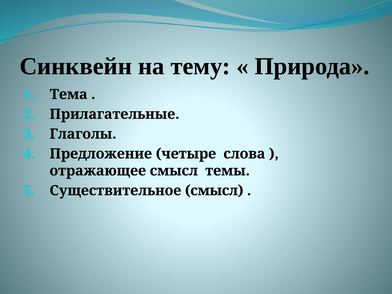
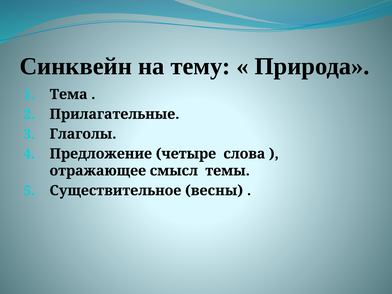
Существительное смысл: смысл -> весны (214, 191)
